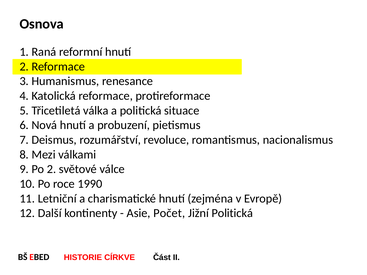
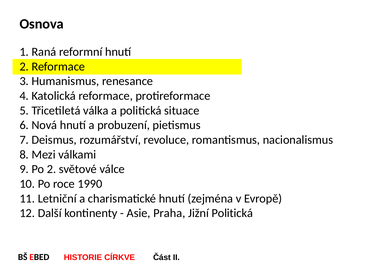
Počet: Počet -> Praha (169, 213)
